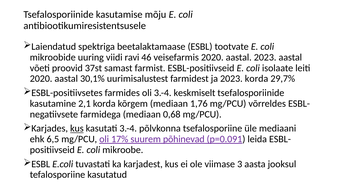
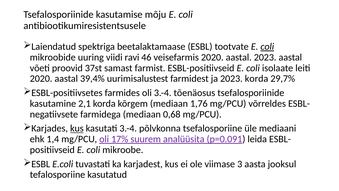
coli underline: none -> present (267, 47)
30,1%: 30,1% -> 39,4% (92, 79)
keskmiselt: keskmiselt -> tõenäosus (194, 93)
6,5: 6,5 -> 1,4 (53, 139)
põhinevad: põhinevad -> analüüsita (184, 139)
